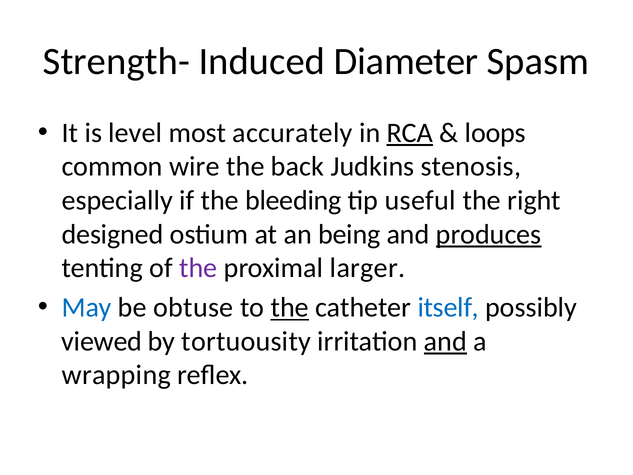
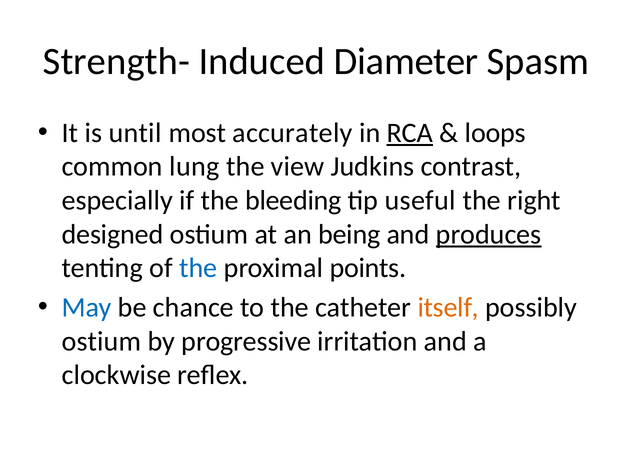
level: level -> until (135, 133)
wire: wire -> lung (194, 167)
back: back -> view (298, 167)
stenosis: stenosis -> contrast (471, 167)
the colour: purple -> blue (198, 268)
larger: larger -> points (368, 268)
obtuse: obtuse -> chance (193, 307)
the underline: present -> none (290, 307)
itself colour: blue -> orange (448, 307)
viewed: viewed -> ostium (102, 341)
tortuousity: tortuousity -> progressive (246, 341)
and underline: present -> none (445, 341)
wrapping: wrapping -> clockwise (116, 375)
